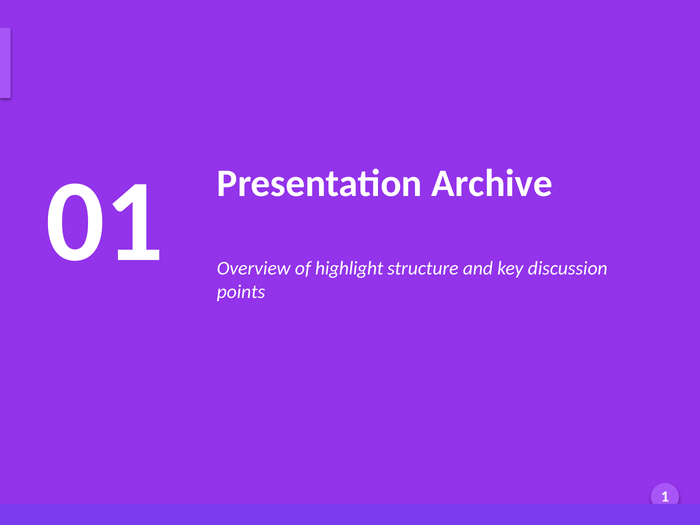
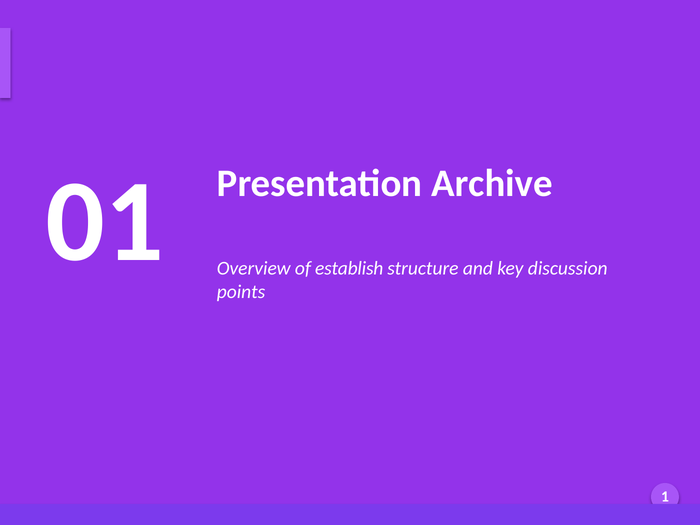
highlight: highlight -> establish (349, 268)
